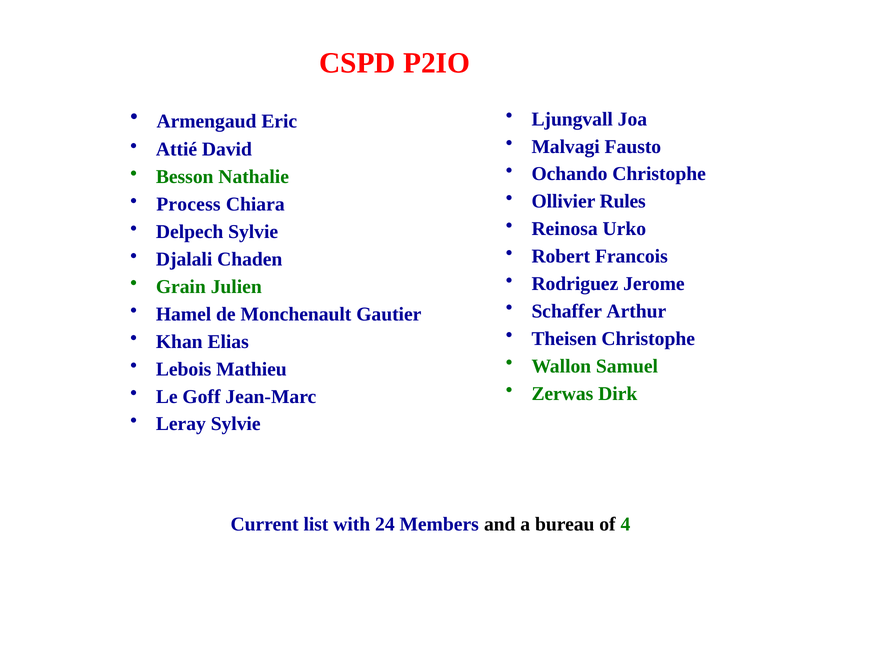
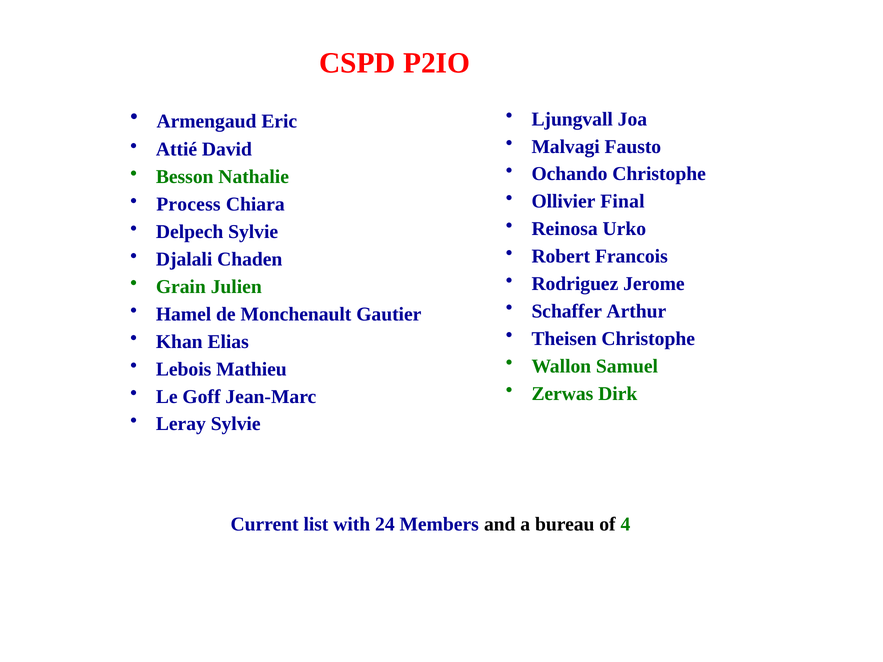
Rules: Rules -> Final (622, 202)
